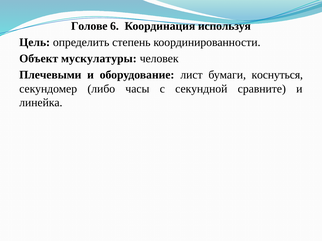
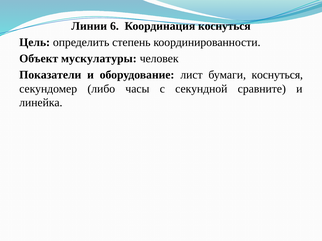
Голове: Голове -> Линии (89, 26)
Координация используя: используя -> коснуться (224, 26)
Плечевыми: Плечевыми -> Показатели (50, 75)
